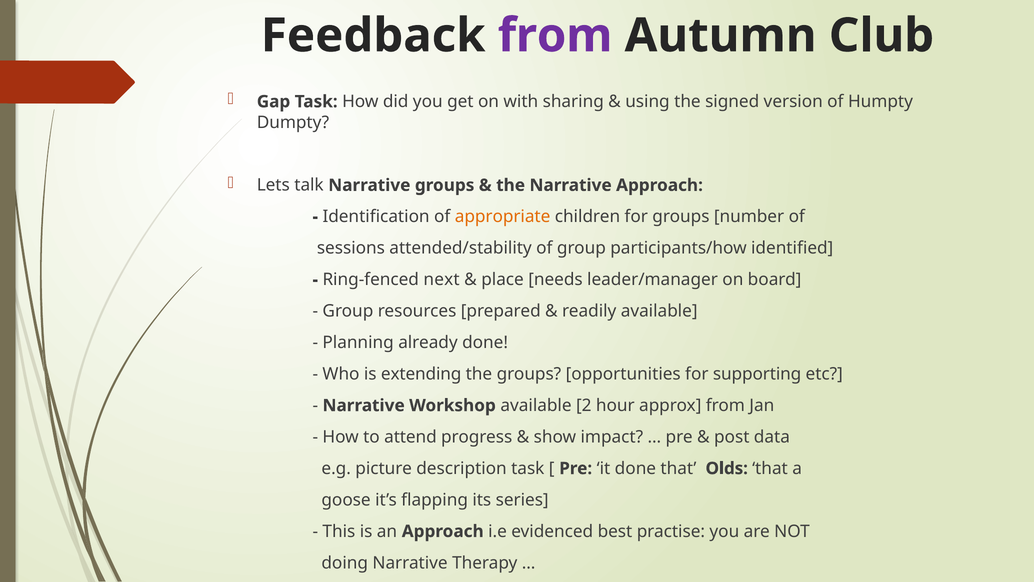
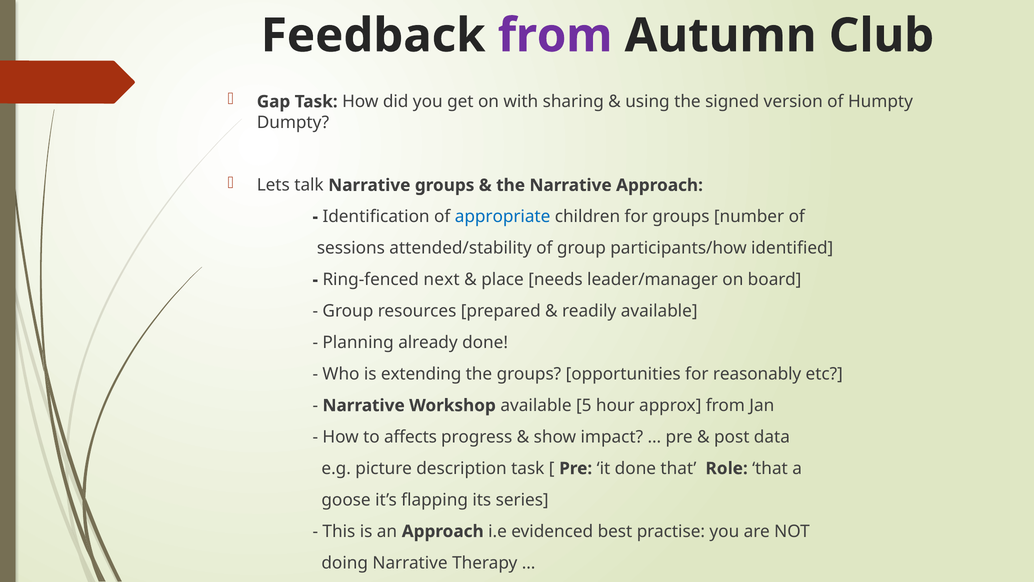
appropriate colour: orange -> blue (503, 217)
supporting: supporting -> reasonably (757, 374)
2: 2 -> 5 (584, 405)
attend: attend -> affects (410, 437)
Olds: Olds -> Role (727, 468)
